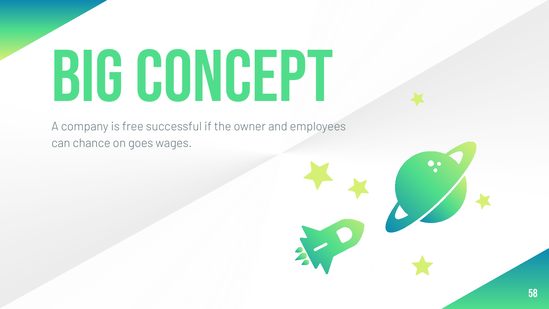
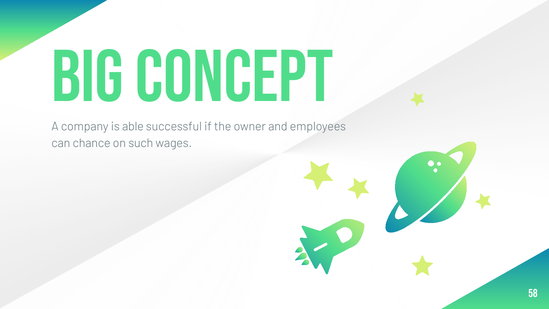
free: free -> able (133, 126)
goes: goes -> such (141, 143)
